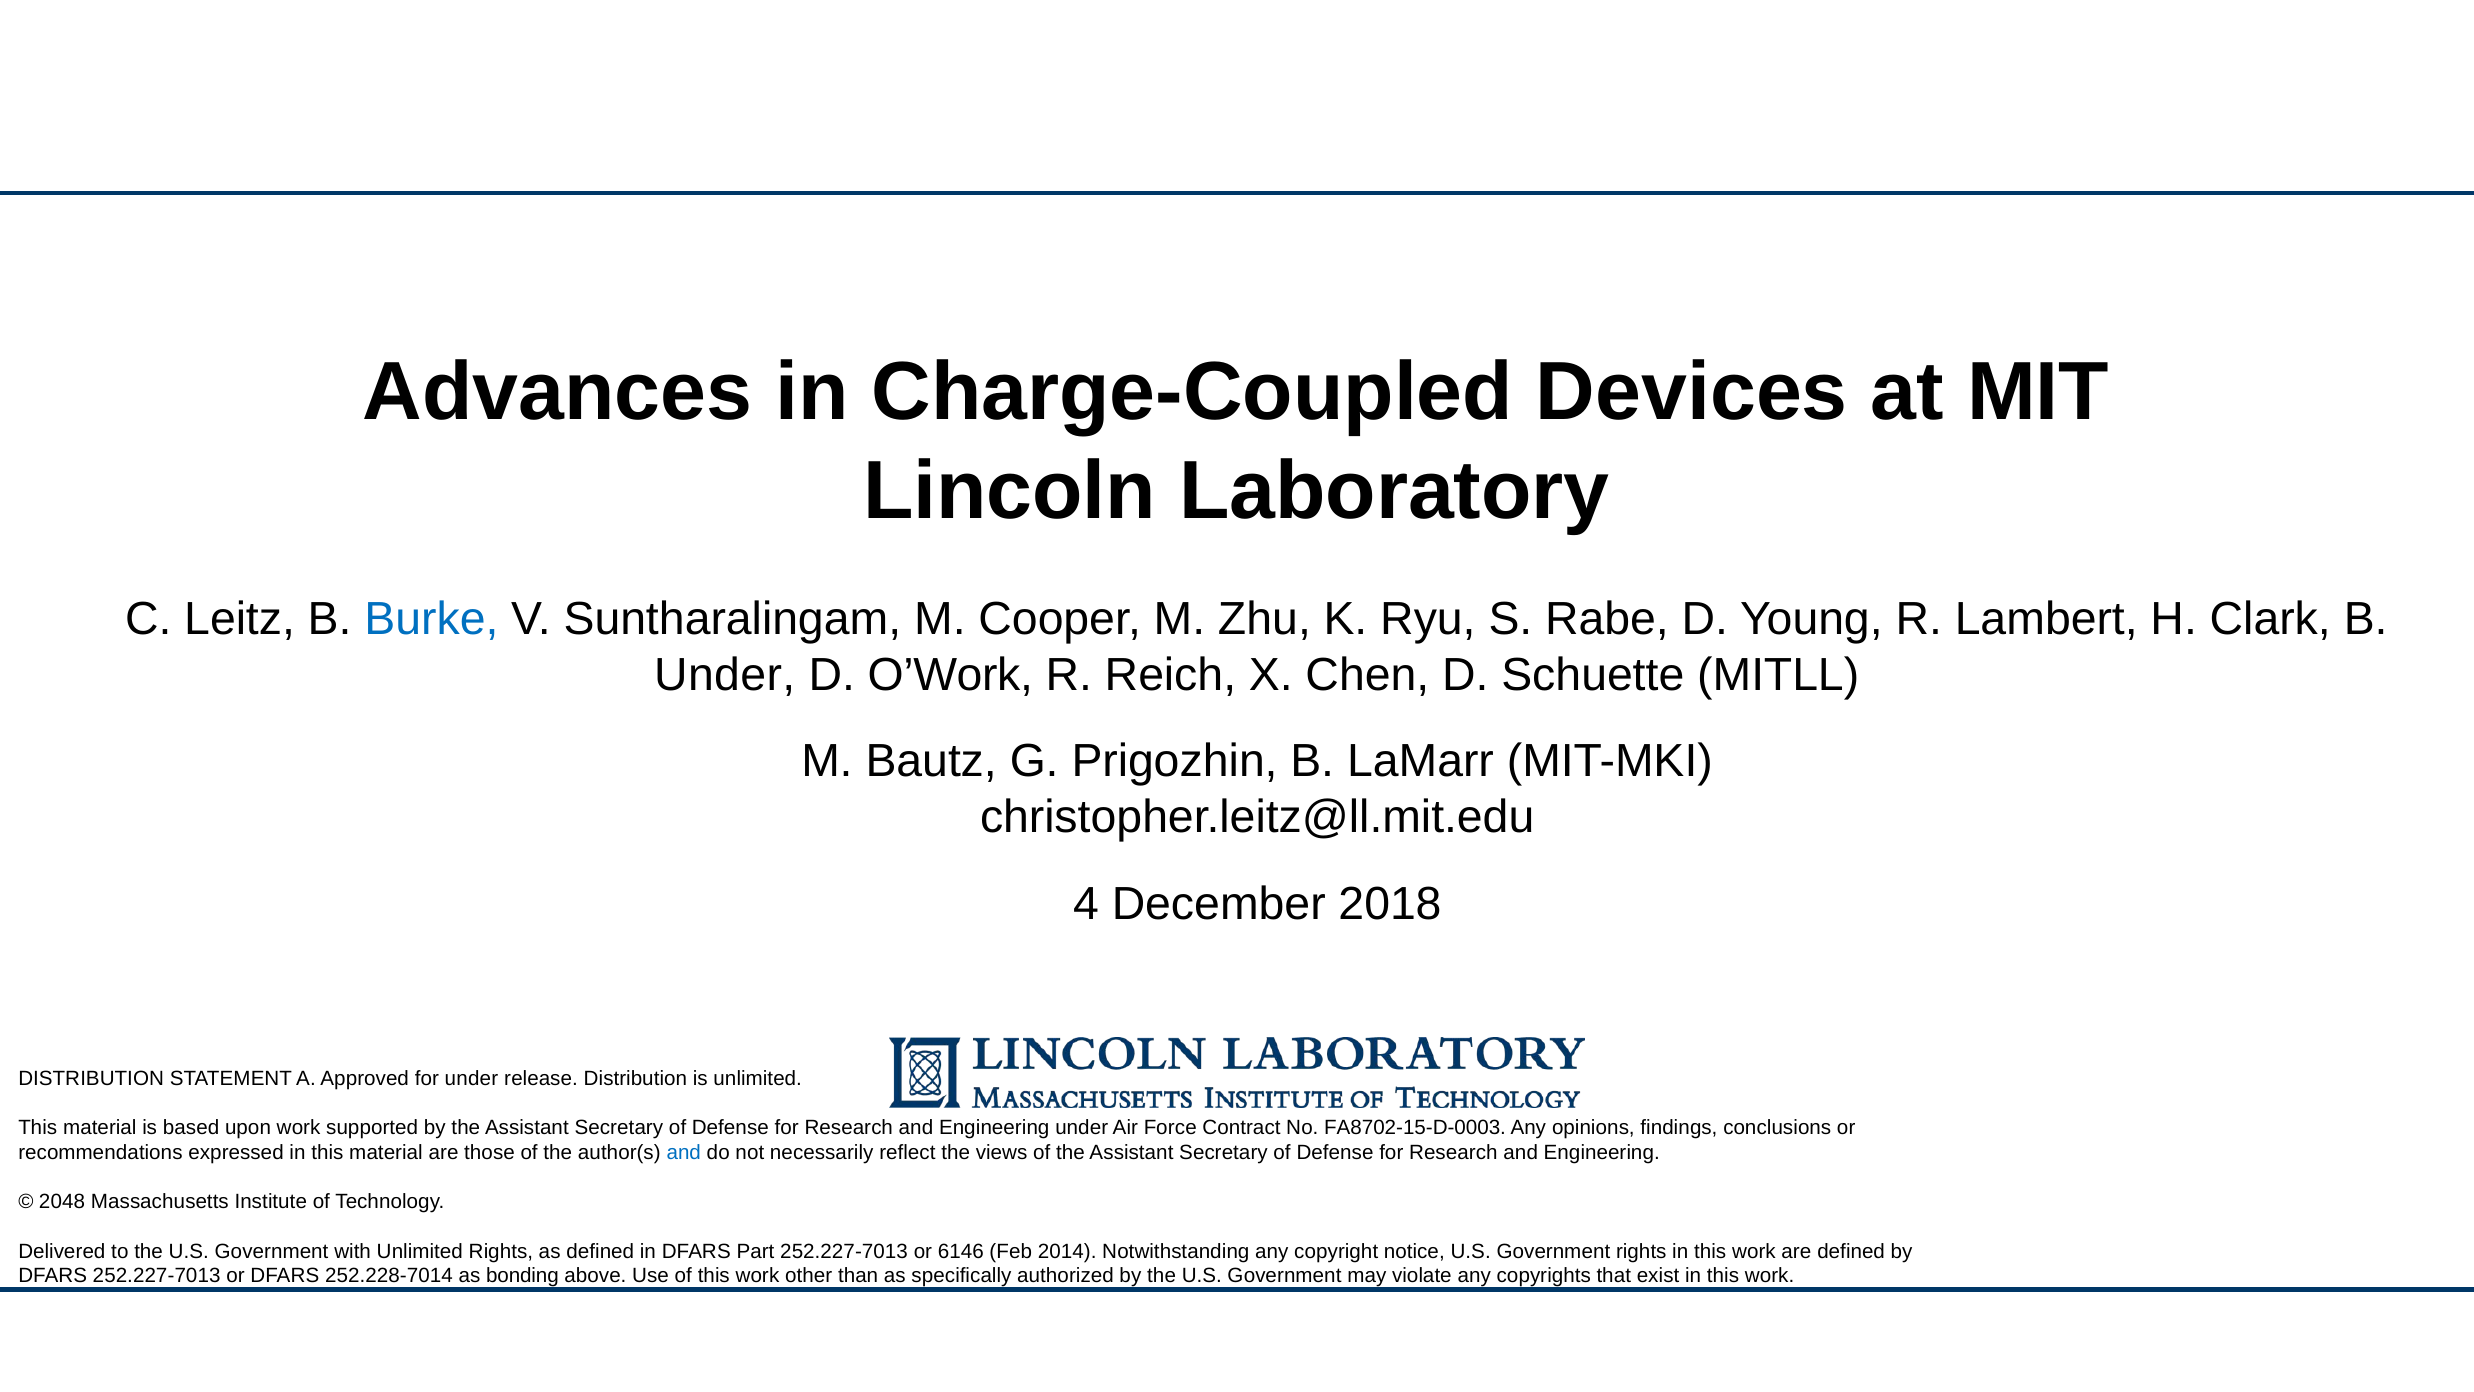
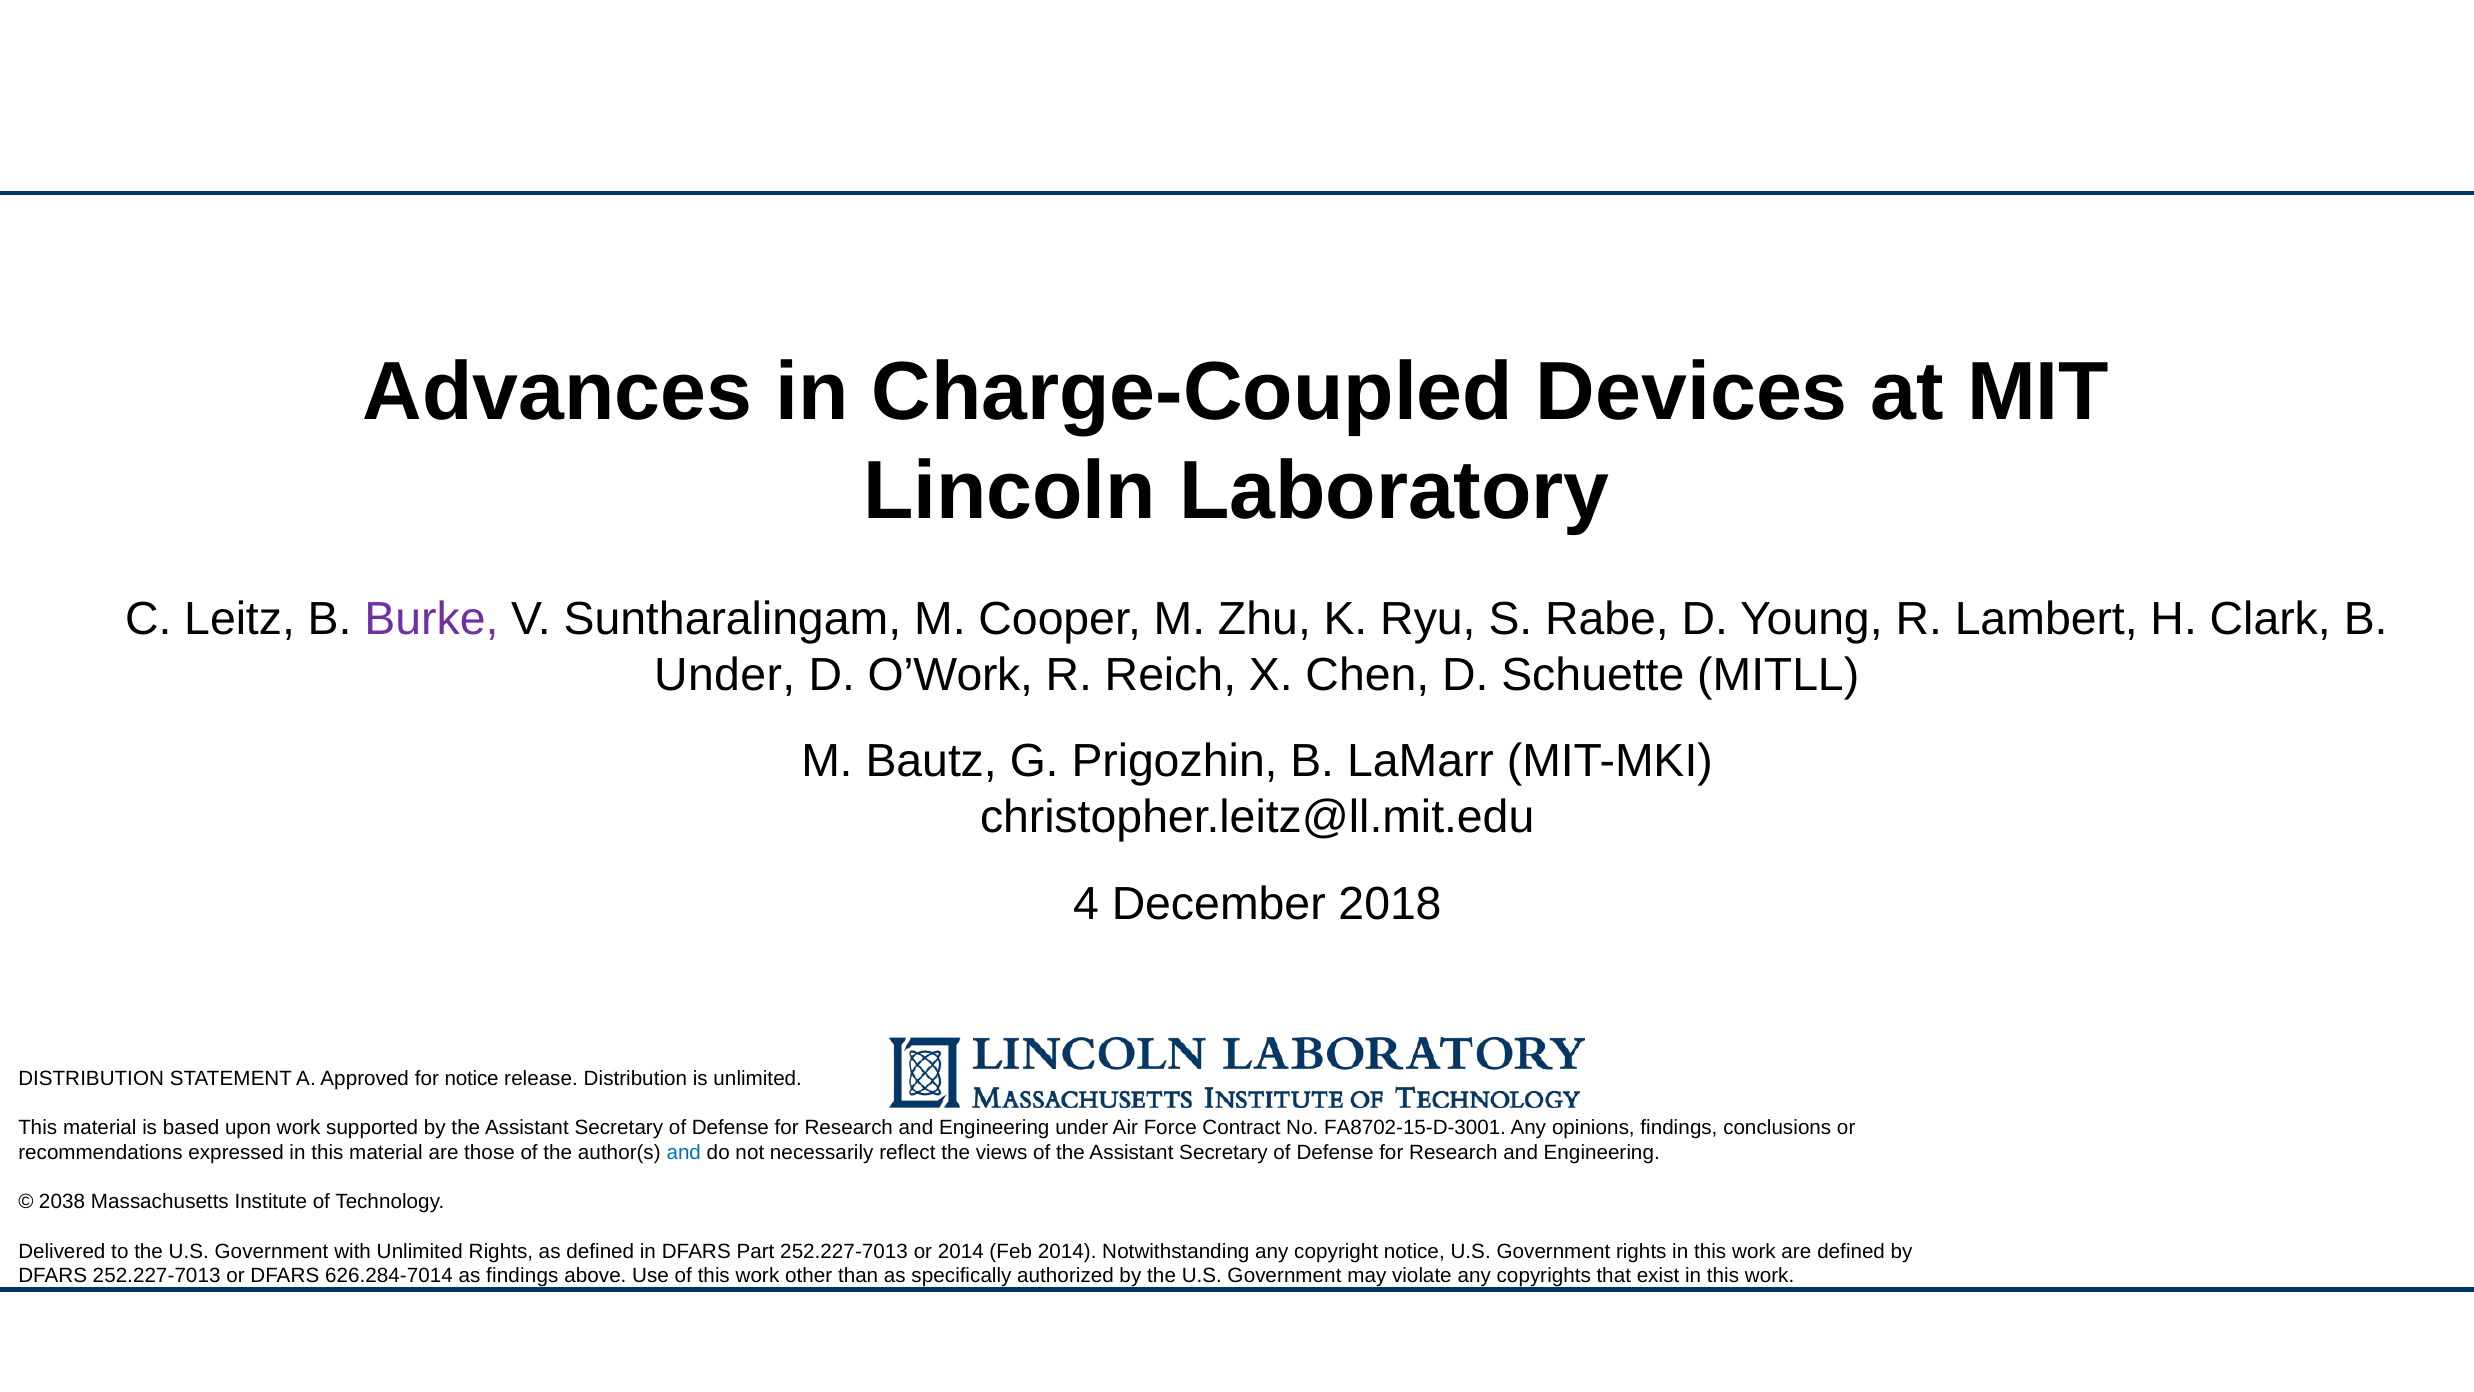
Burke colour: blue -> purple (431, 619)
for under: under -> notice (472, 1078)
FA8702-15-D-0003: FA8702-15-D-0003 -> FA8702-15-D-3001 (1415, 1128)
2048: 2048 -> 2038 (62, 1202)
or 6146: 6146 -> 2014 (961, 1251)
252.228-7014: 252.228-7014 -> 626.284-7014 (389, 1276)
as bonding: bonding -> findings (522, 1276)
